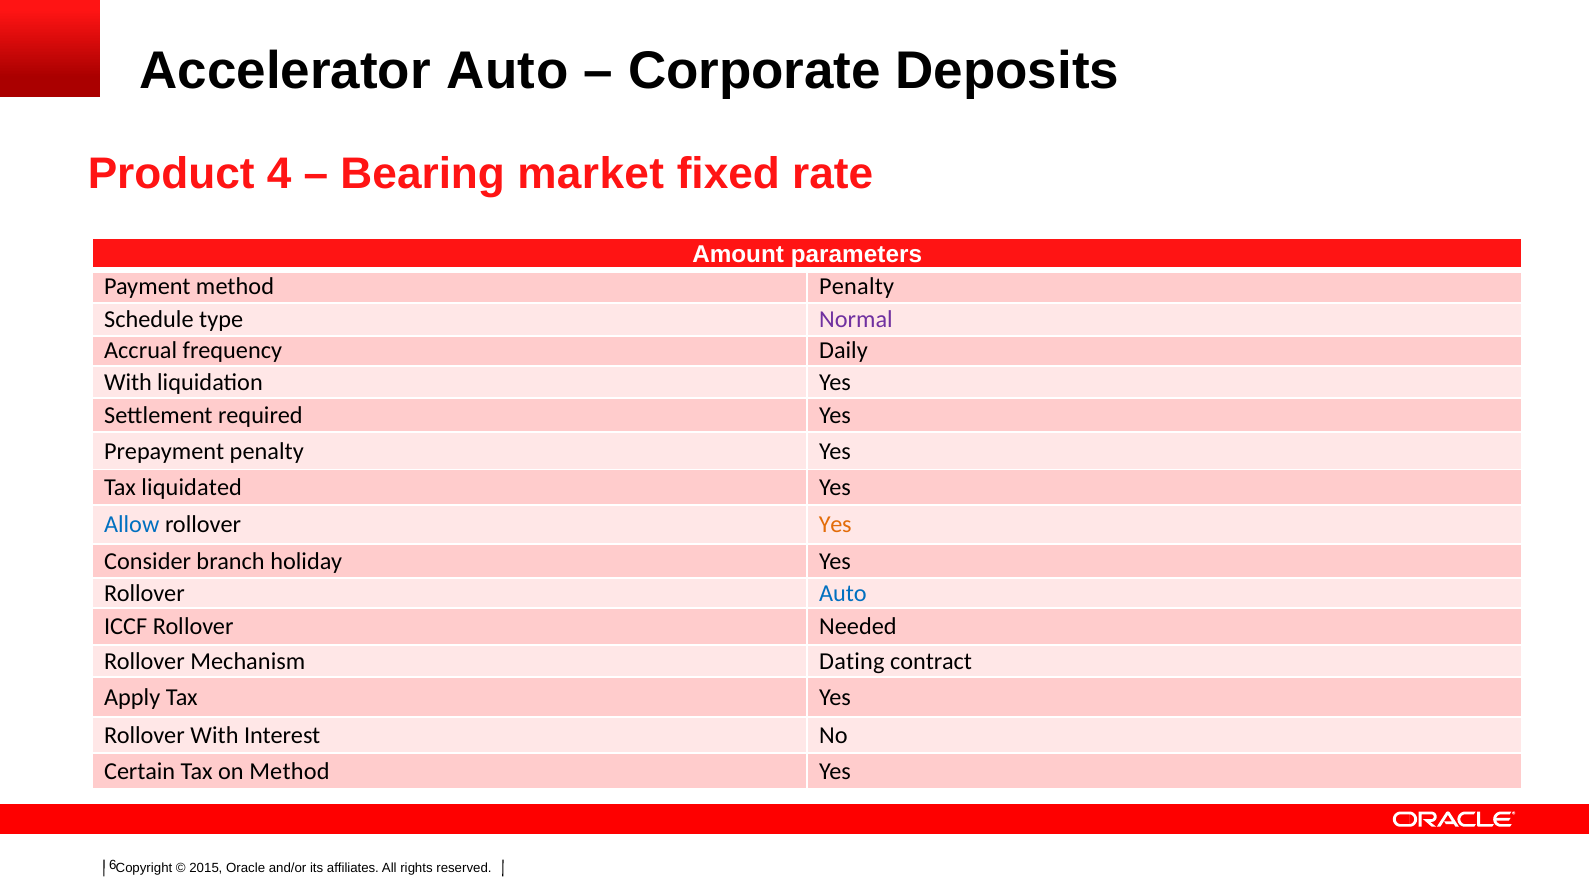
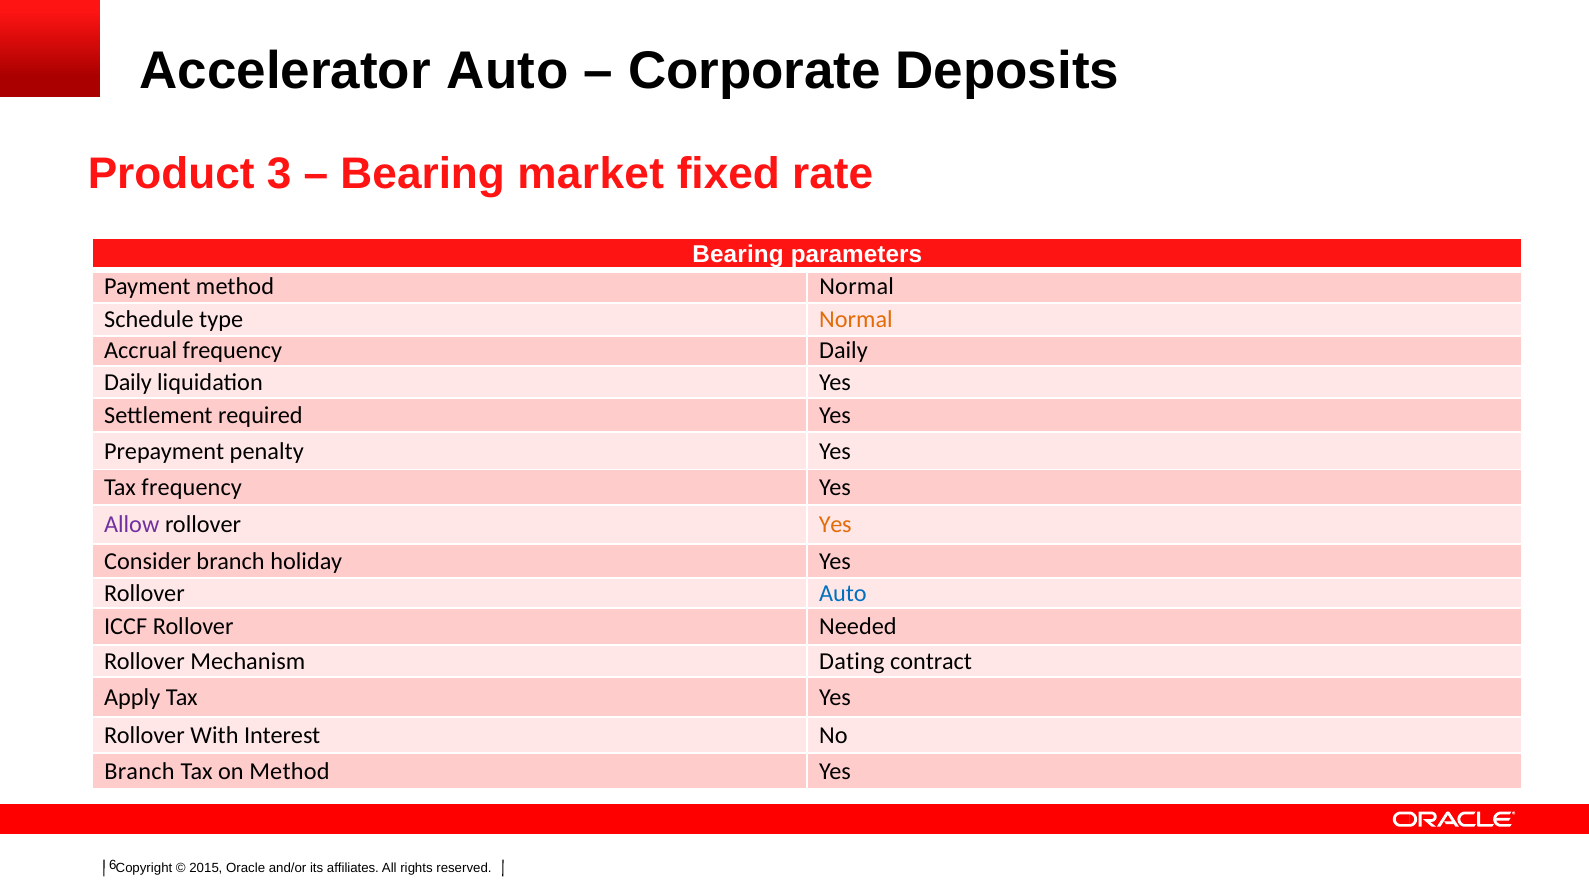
4: 4 -> 3 (279, 173)
Amount: Amount -> Bearing (738, 254)
method Penalty: Penalty -> Normal (857, 287)
Normal colour: purple -> orange (856, 320)
With: With -> Daily (128, 382)
Tax liquidated: liquidated -> frequency (192, 488)
Allow colour: blue -> purple (132, 525)
Certain: Certain -> Branch (139, 771)
